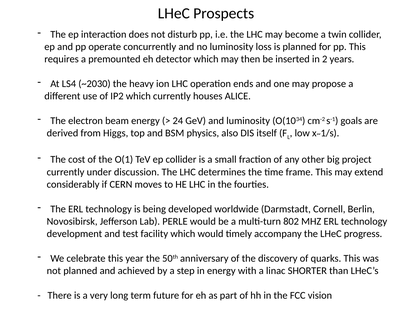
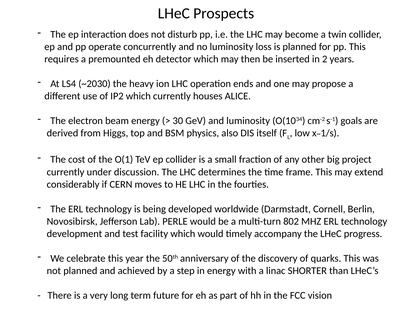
24: 24 -> 30 (178, 121)
